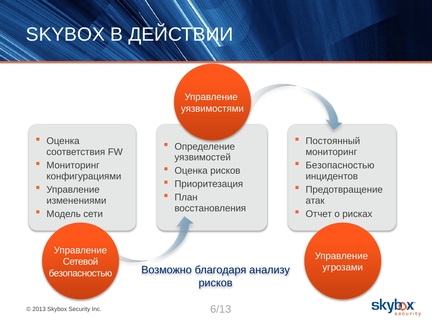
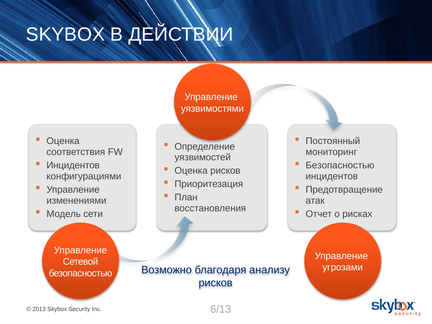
Мониторинг: Мониторинг -> Инцидентов (73, 165)
